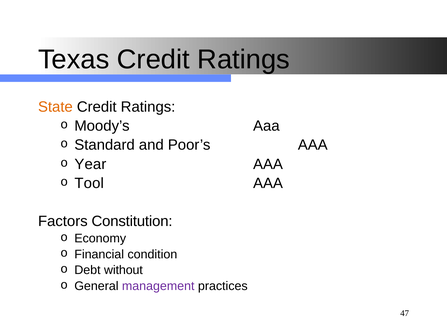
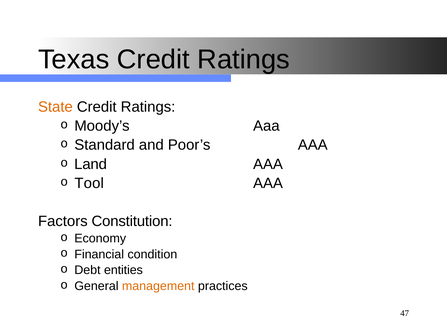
Year: Year -> Land (91, 164)
without: without -> entities (123, 270)
management colour: purple -> orange (158, 286)
